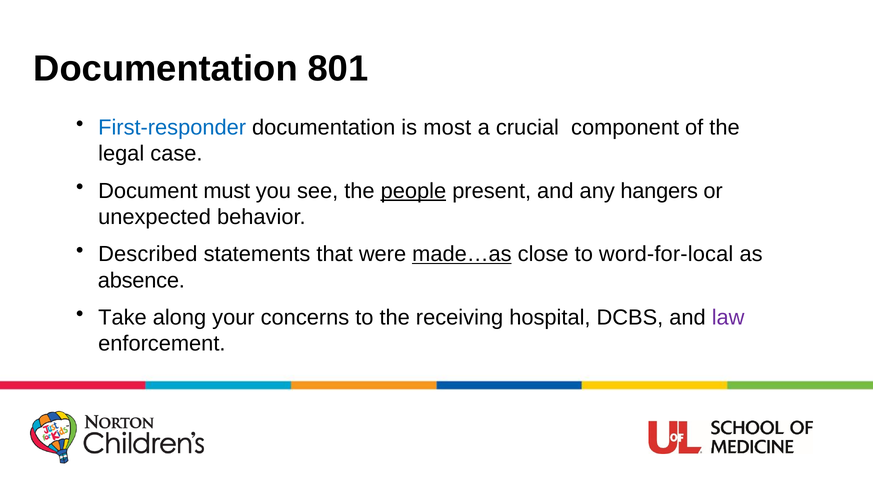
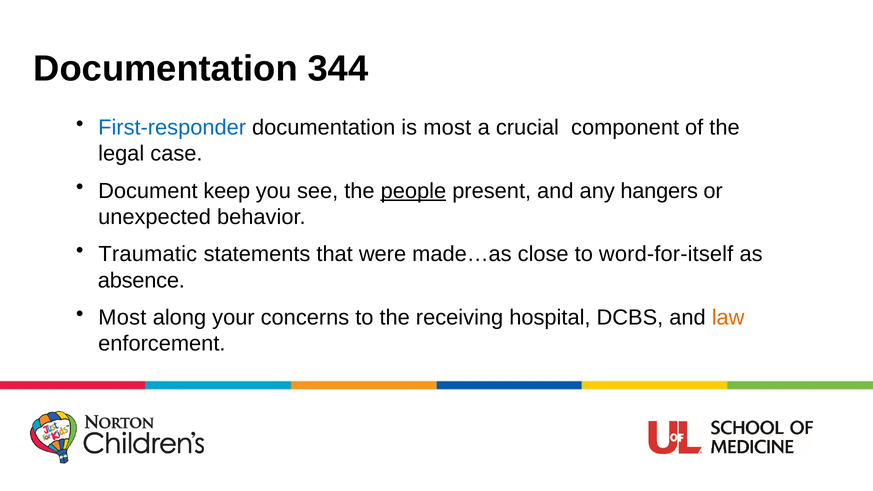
801: 801 -> 344 (338, 69)
must: must -> keep (227, 191)
Described: Described -> Traumatic (148, 254)
made…as underline: present -> none (462, 254)
word-for-local: word-for-local -> word-for-itself (666, 254)
Take: Take -> Most (122, 317)
law colour: purple -> orange (728, 317)
